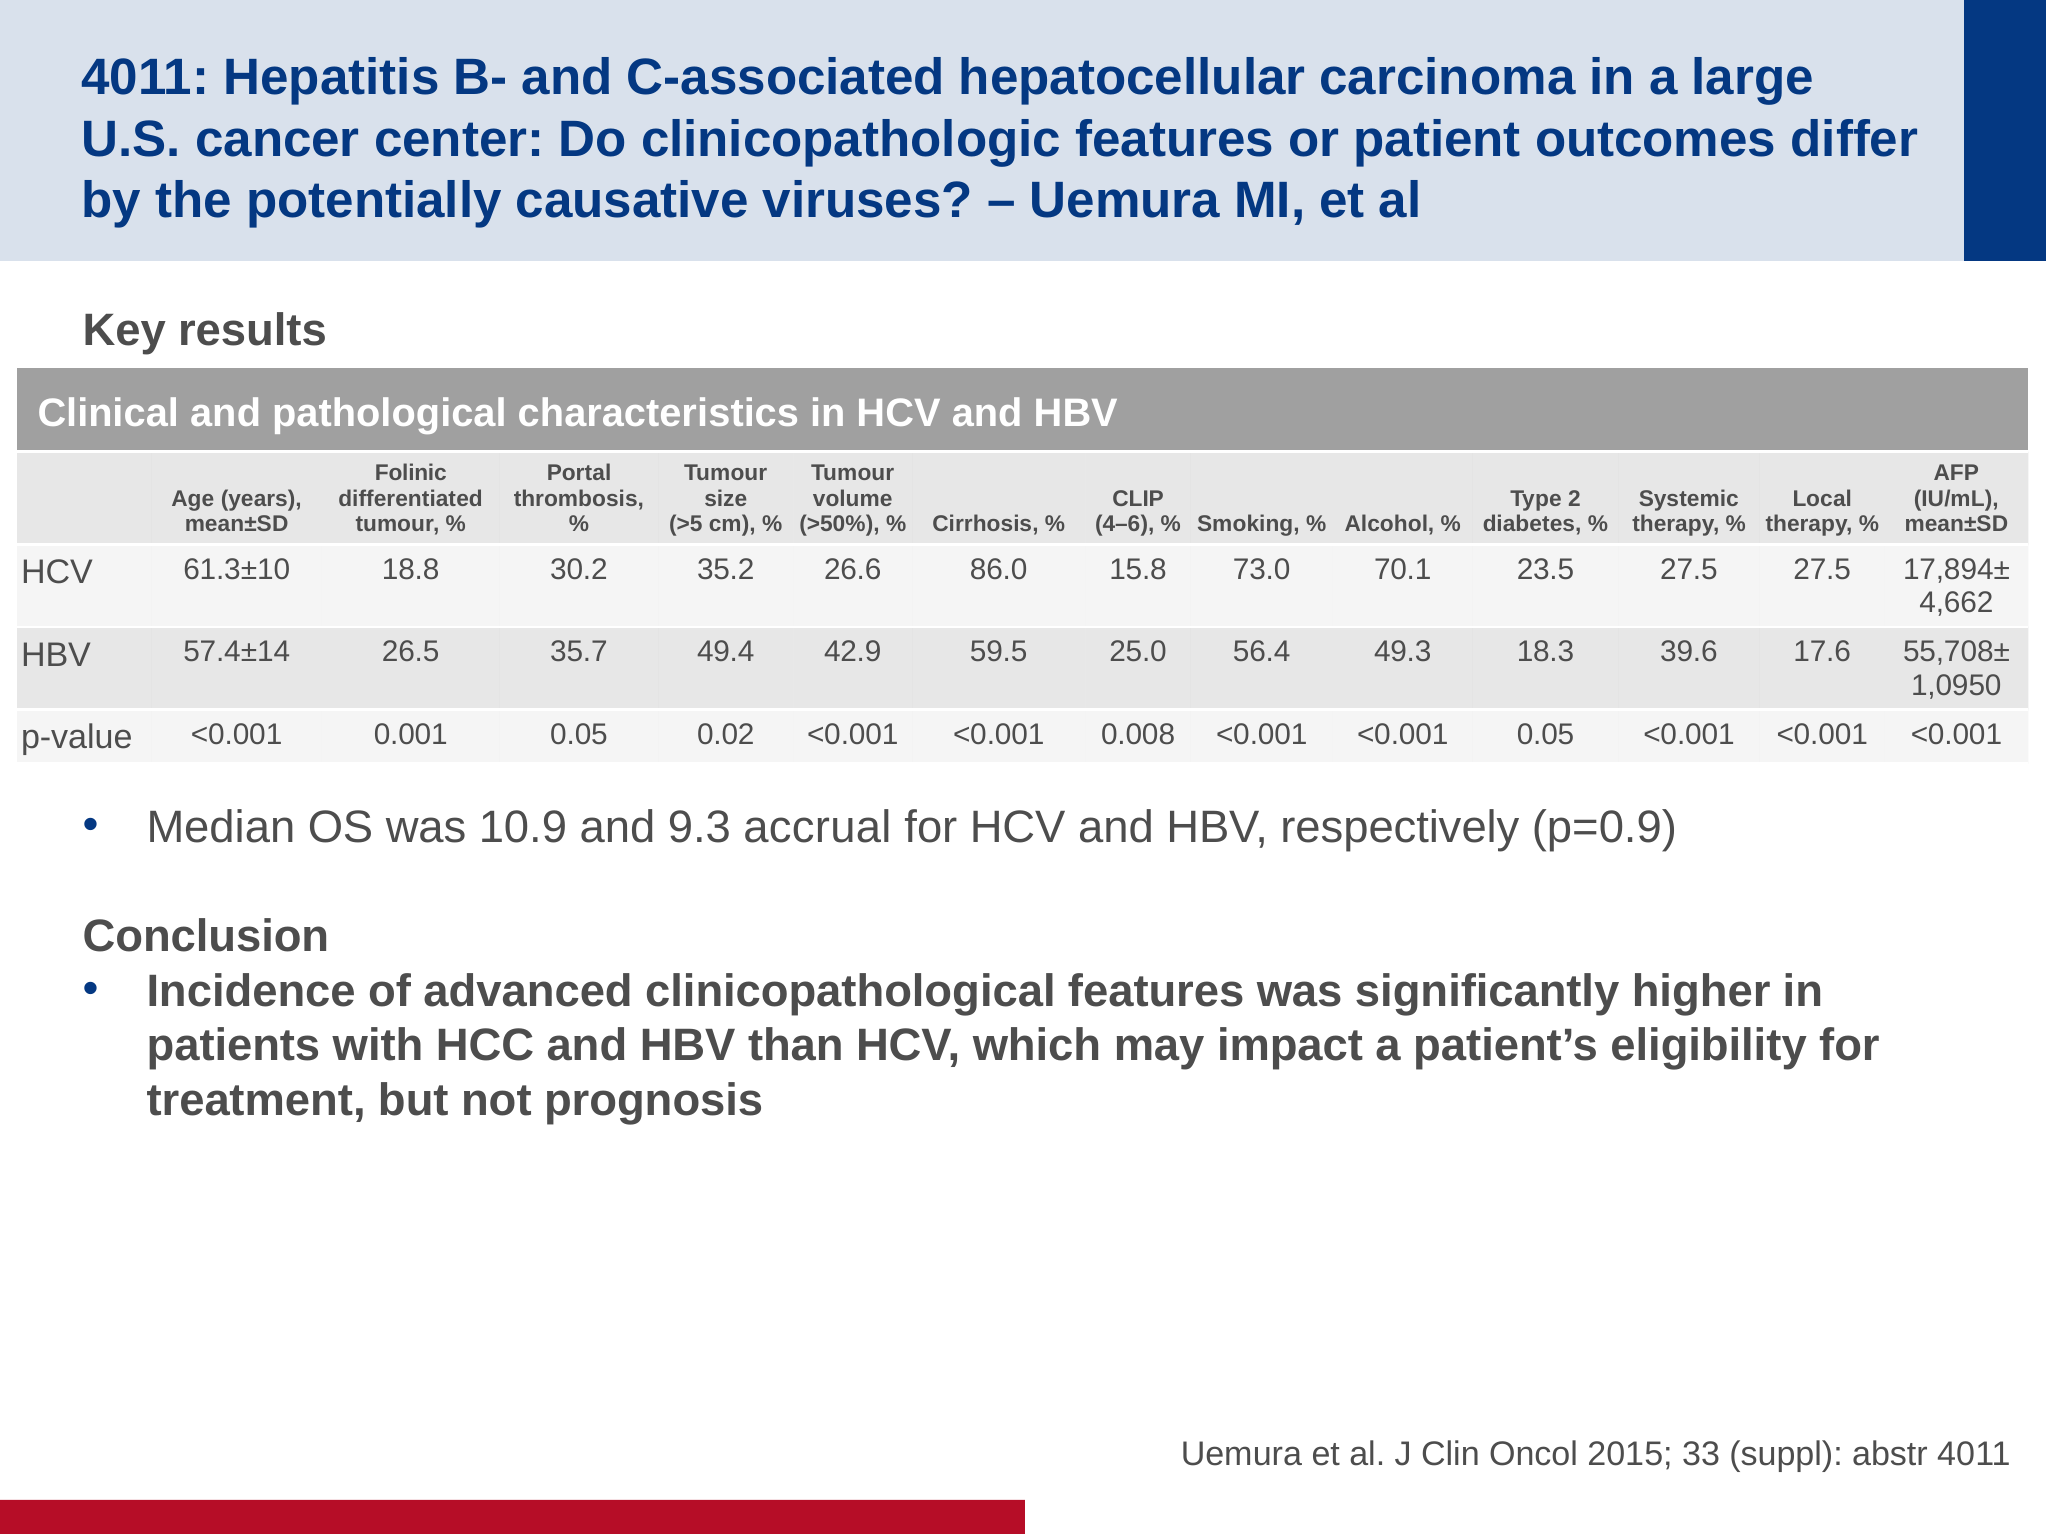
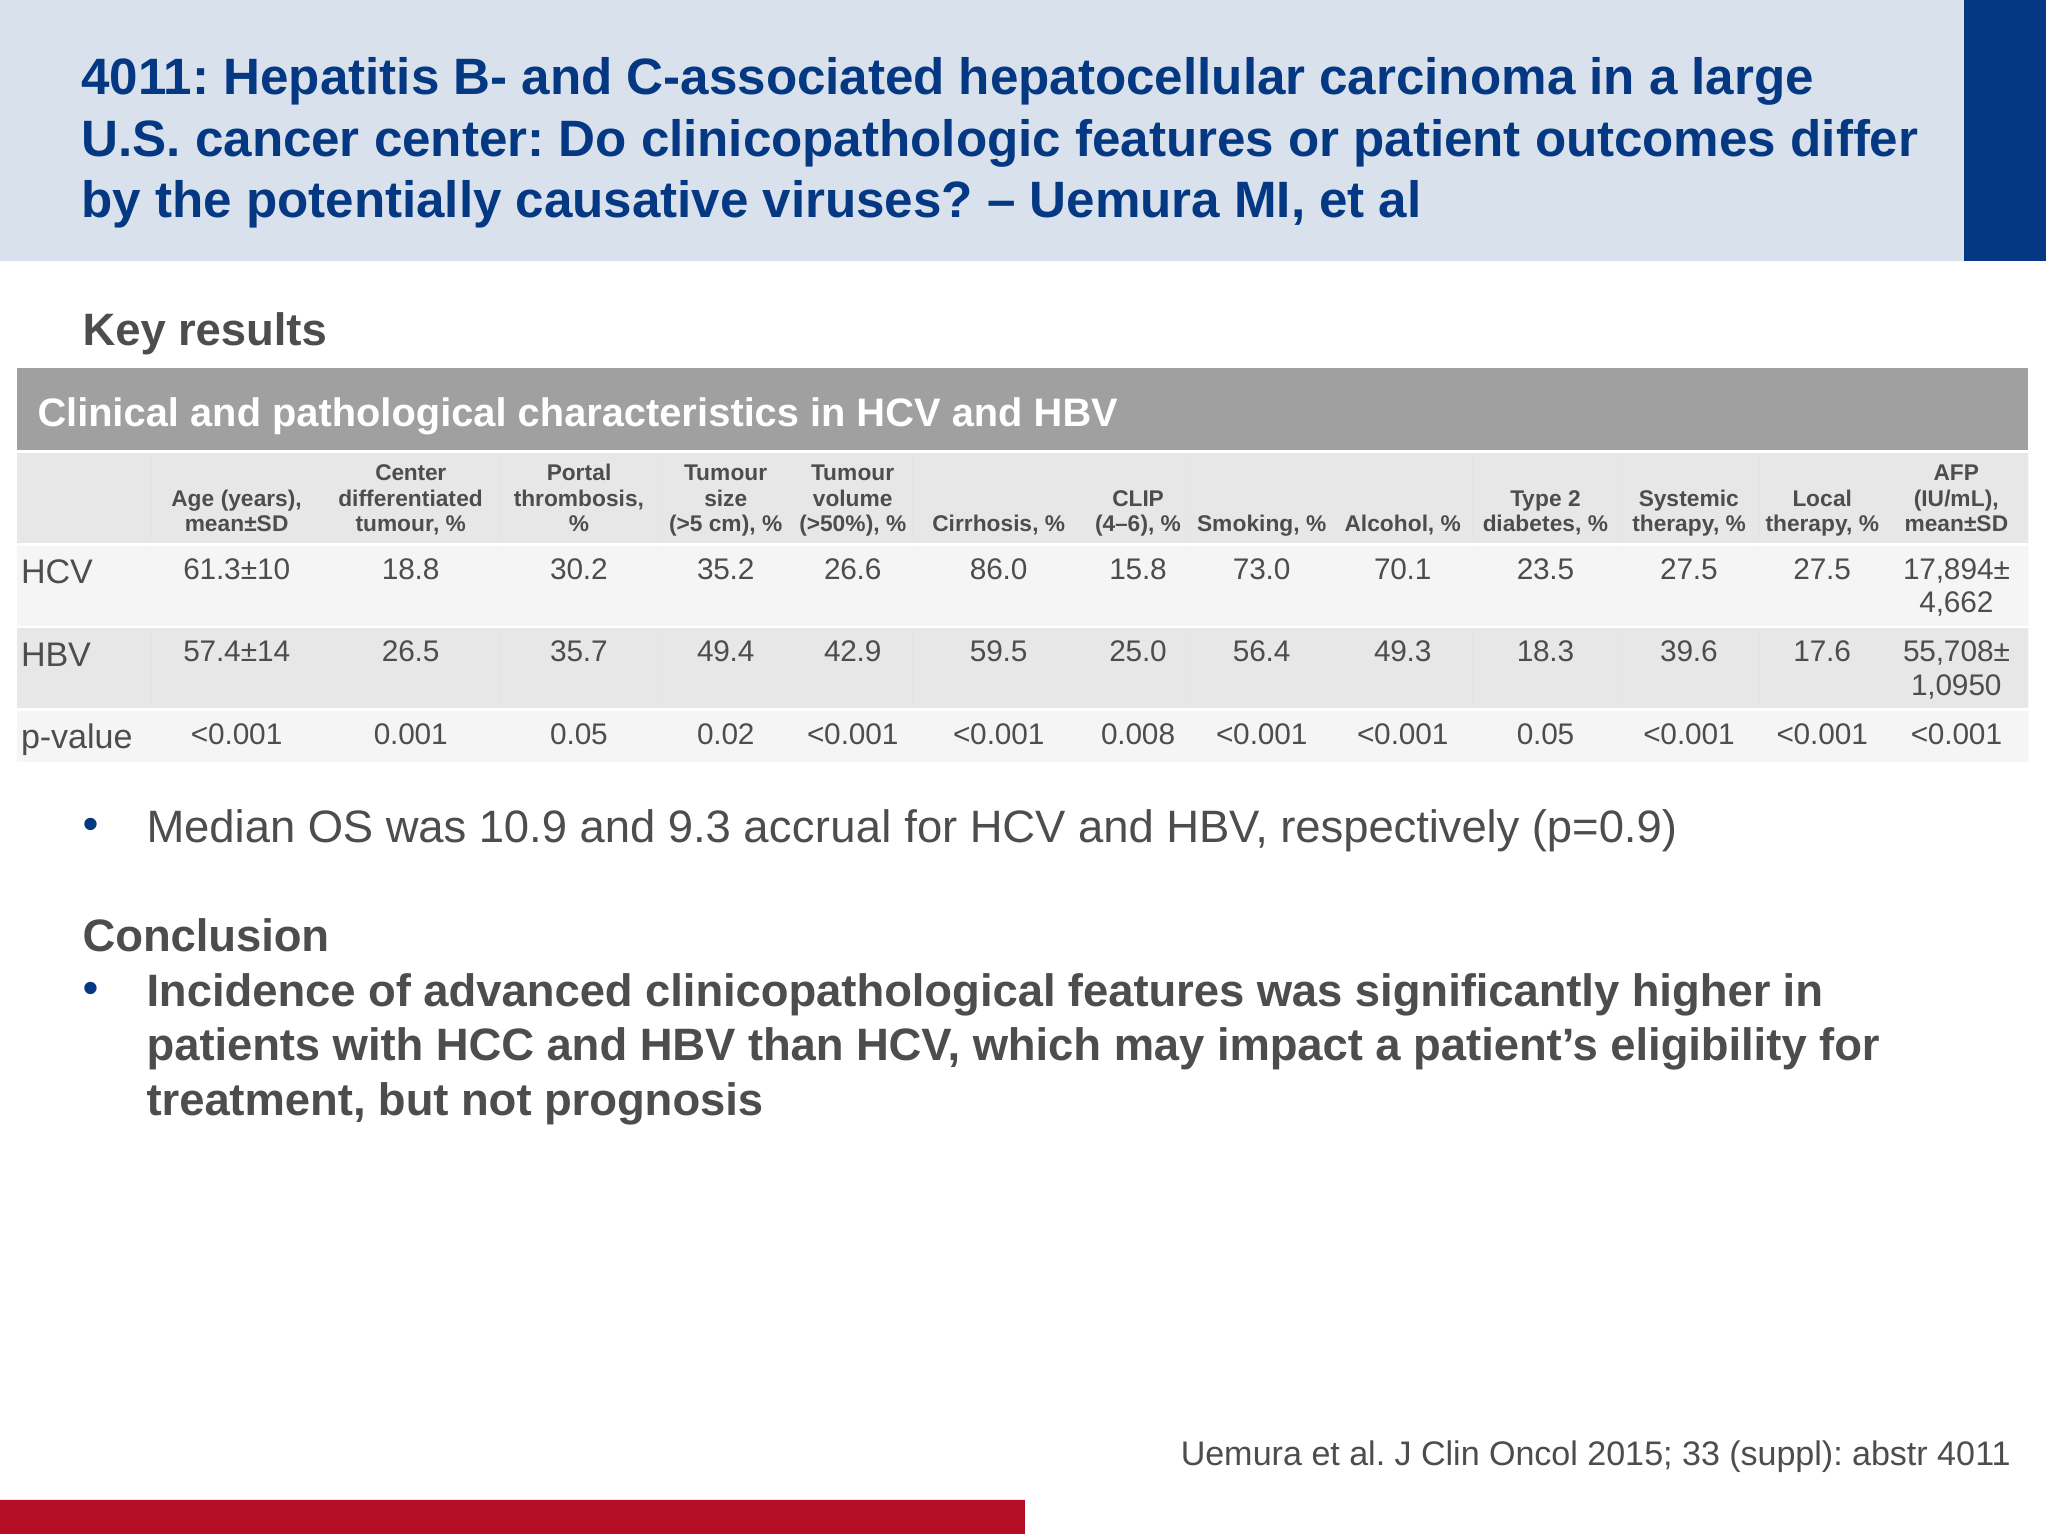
Folinic: Folinic -> Center (411, 473)
